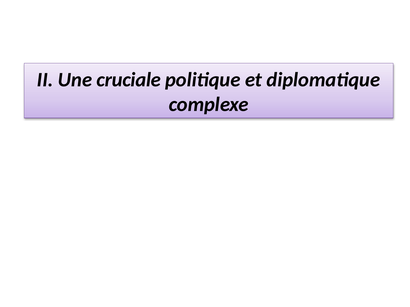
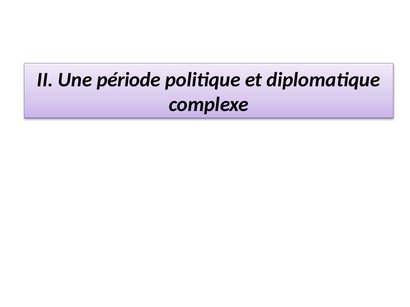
cruciale: cruciale -> période (129, 80)
